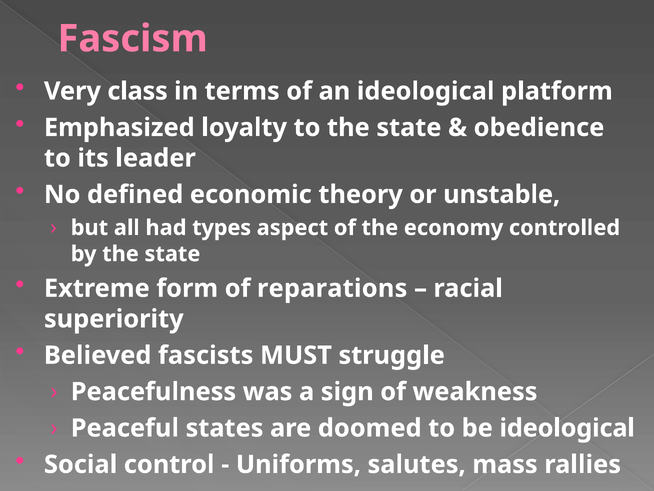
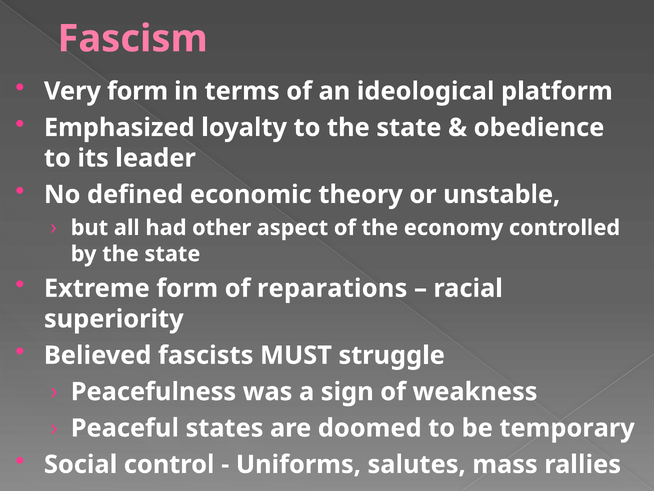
Very class: class -> form (138, 91)
types: types -> other (222, 228)
be ideological: ideological -> temporary (567, 428)
